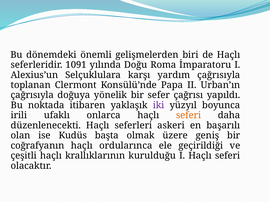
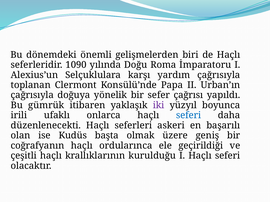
1091: 1091 -> 1090 (76, 65)
noktada: noktada -> gümrük (46, 105)
seferi colour: orange -> blue (189, 116)
